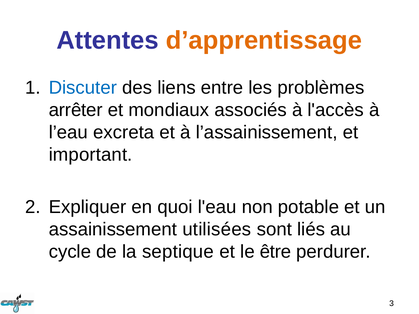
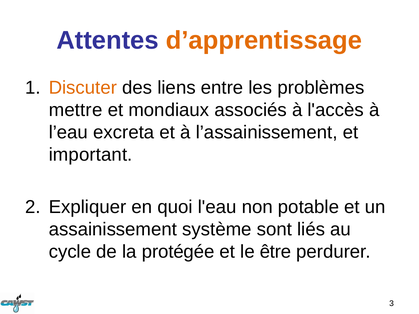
Discuter colour: blue -> orange (83, 88)
arrêter: arrêter -> mettre (76, 110)
utilisées: utilisées -> système (217, 229)
septique: septique -> protégée (178, 252)
